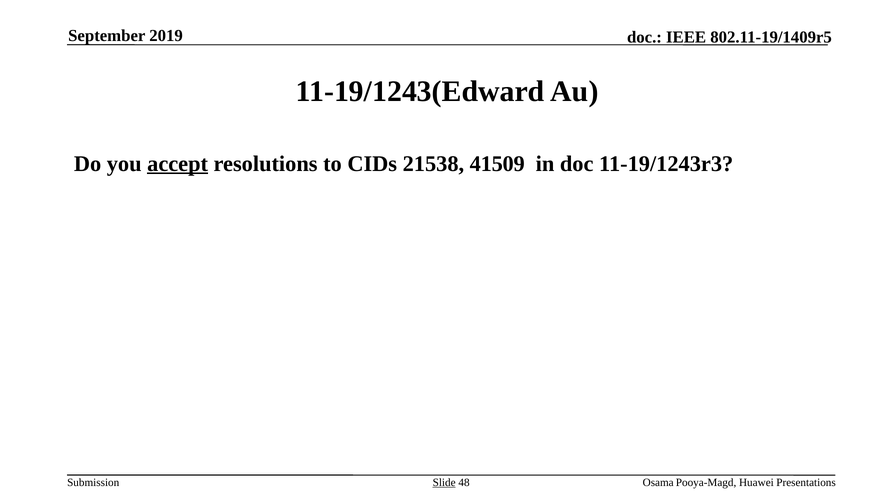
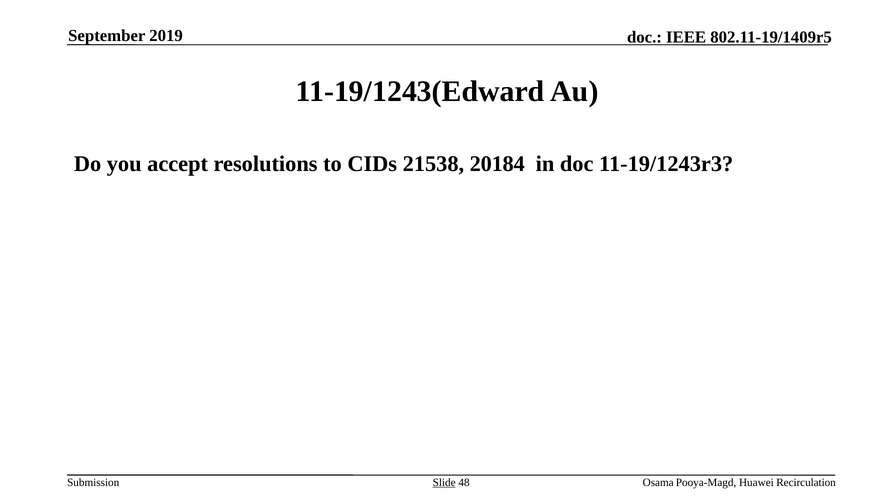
accept underline: present -> none (178, 164)
41509: 41509 -> 20184 (497, 164)
Presentations: Presentations -> Recirculation (806, 483)
